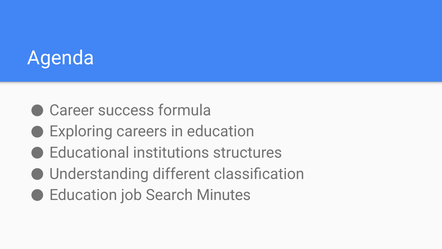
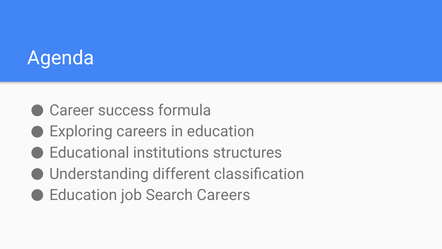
Search Minutes: Minutes -> Careers (224, 195)
